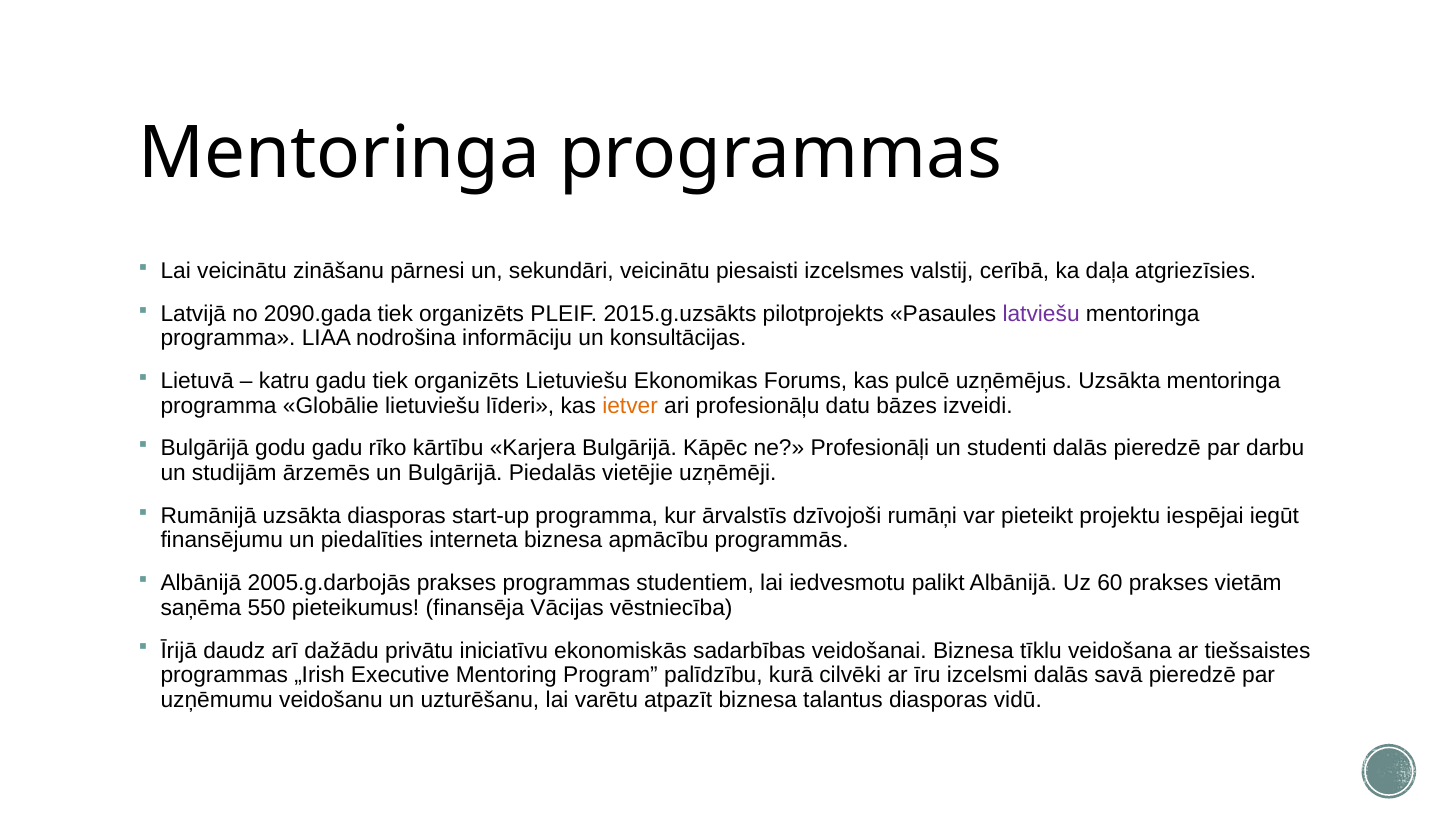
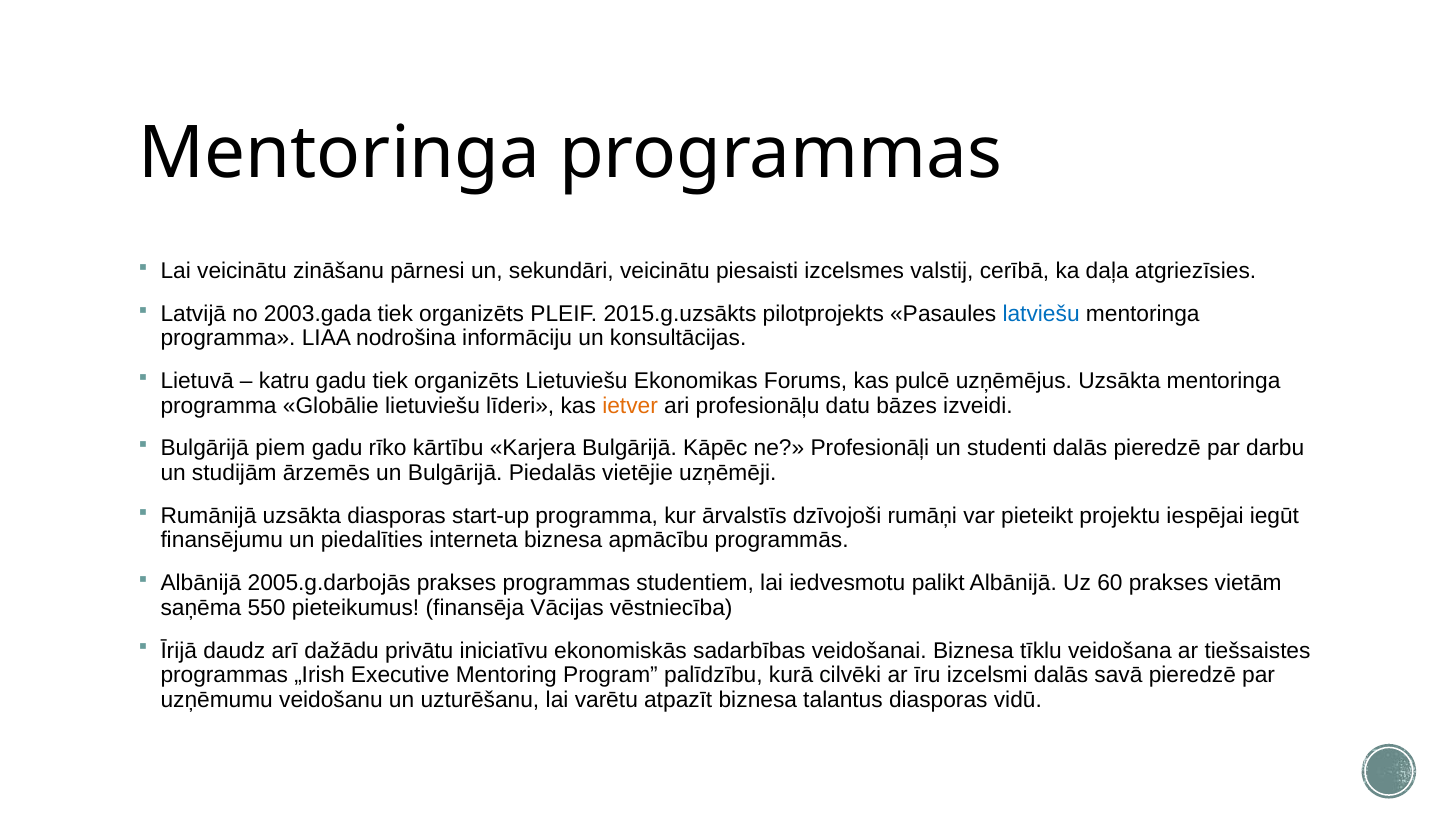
2090.gada: 2090.gada -> 2003.gada (318, 314)
latviešu colour: purple -> blue (1041, 314)
godu: godu -> piem (280, 448)
